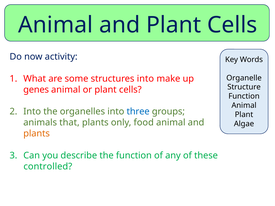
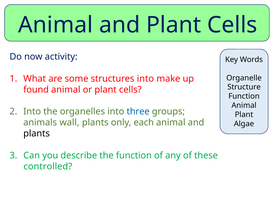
genes: genes -> found (36, 90)
that: that -> wall (69, 123)
food: food -> each (144, 123)
plants colour: orange -> black (37, 134)
